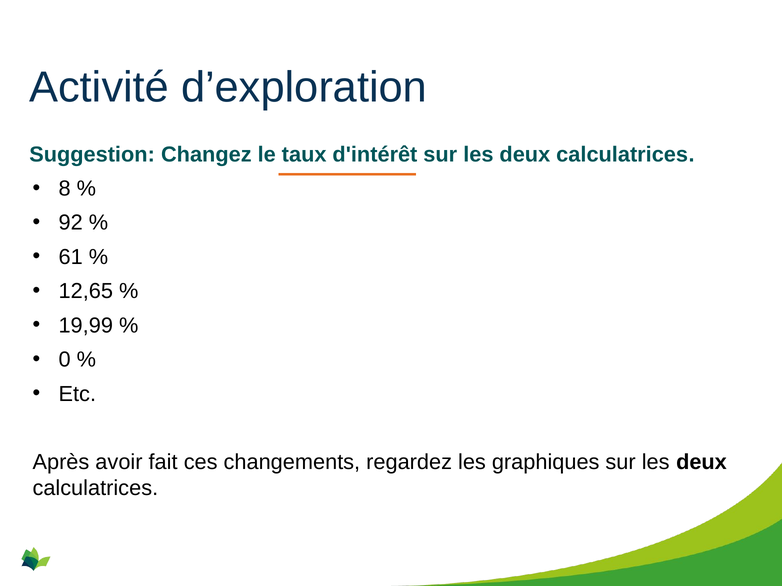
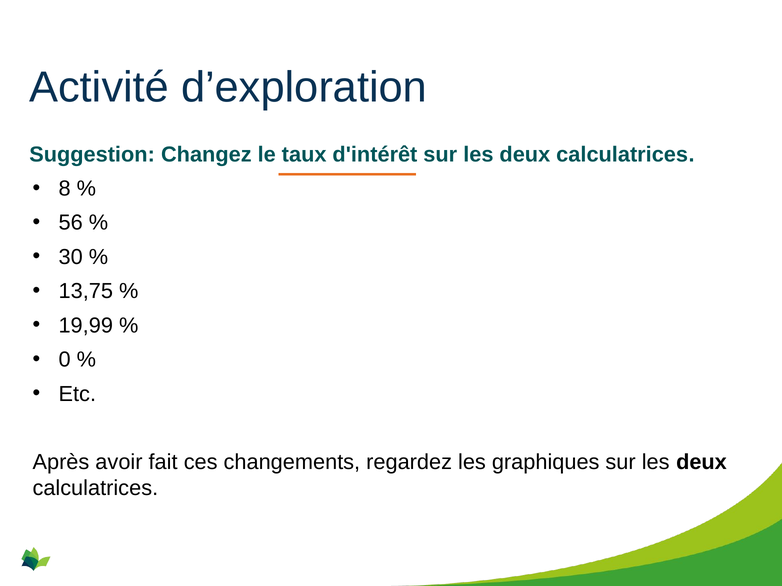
92: 92 -> 56 (71, 223)
61: 61 -> 30 (71, 257)
12,65: 12,65 -> 13,75 (86, 291)
